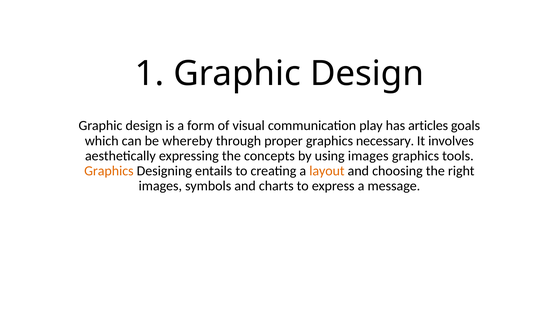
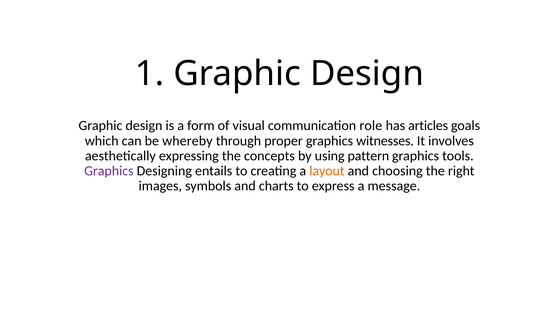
play: play -> role (371, 126)
necessary: necessary -> witnesses (385, 141)
using images: images -> pattern (368, 156)
Graphics colour: orange -> purple (109, 171)
